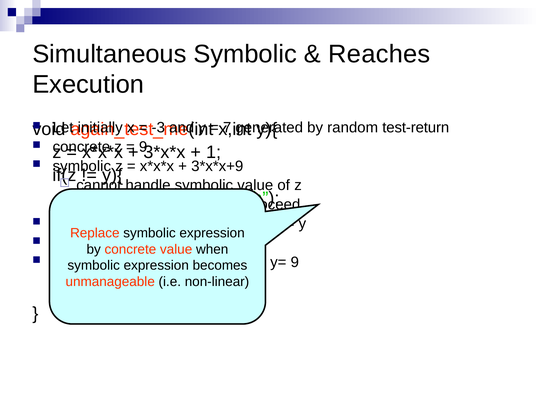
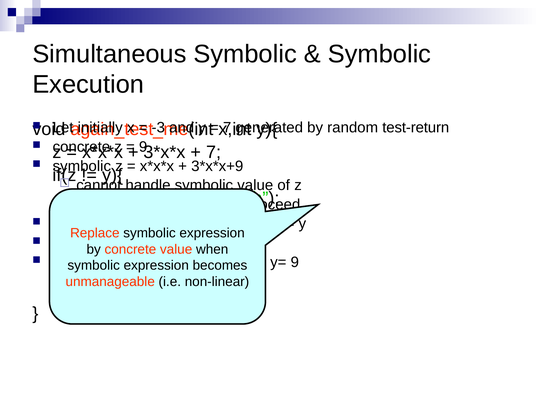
Reaches: Reaches -> Symbolic (379, 54)
1: 1 -> 7 (214, 152)
